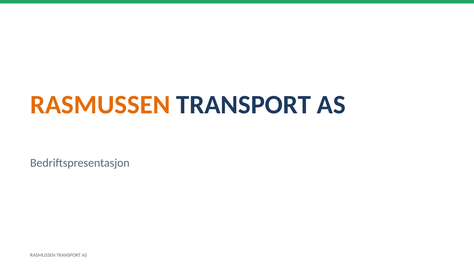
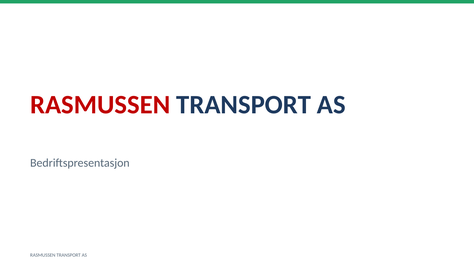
RASMUSSEN colour: orange -> red (100, 105)
